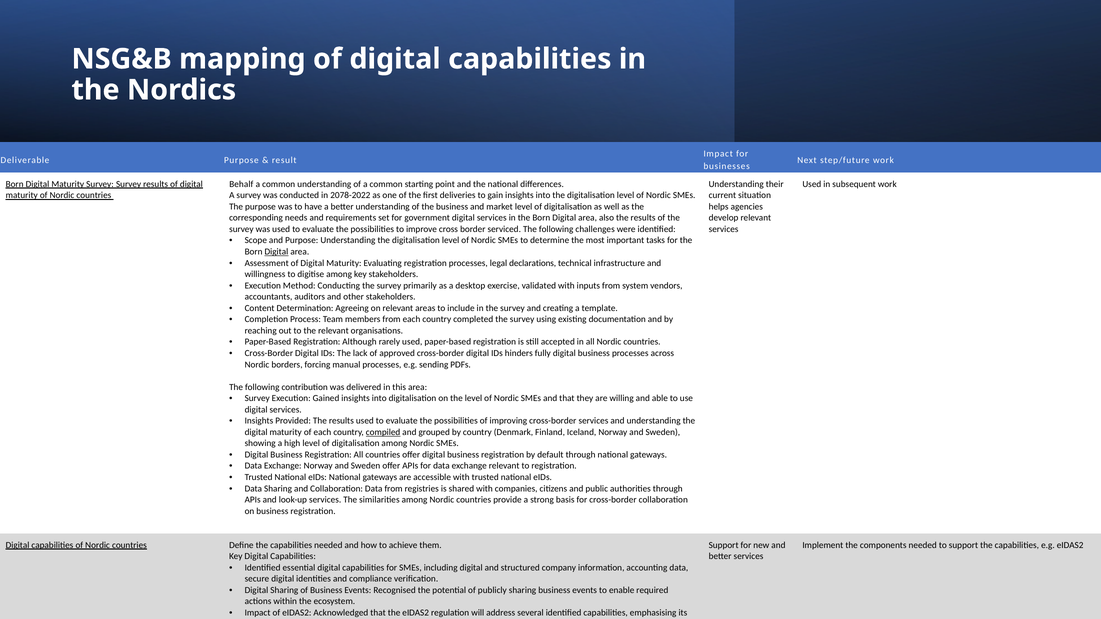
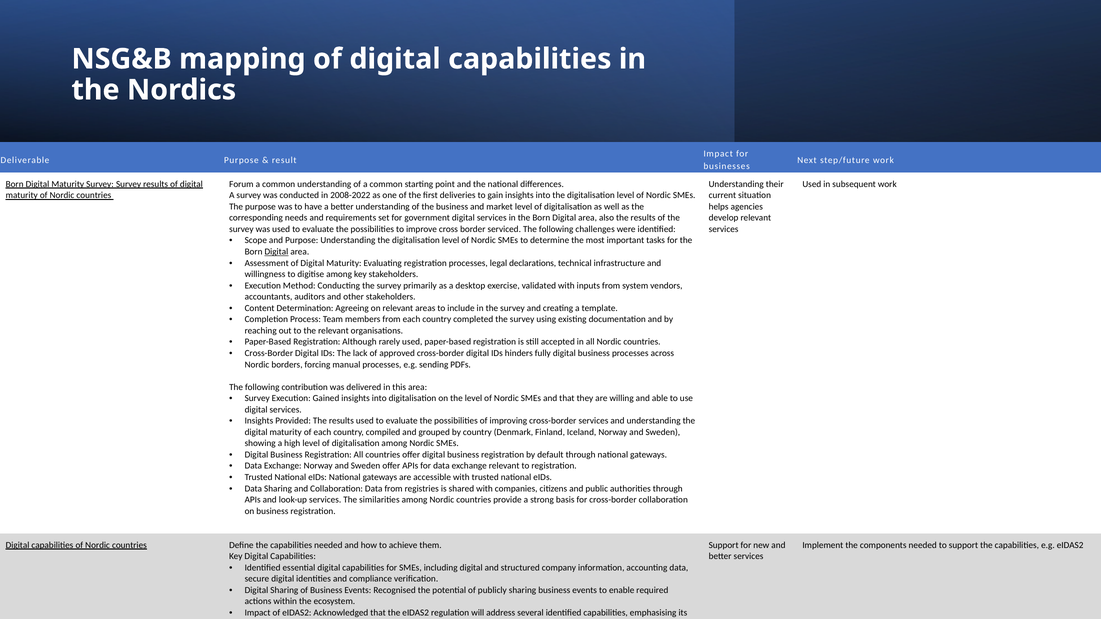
Behalf: Behalf -> Forum (241, 184)
2078-2022: 2078-2022 -> 2008-2022 (350, 195)
compiled underline: present -> none (383, 432)
